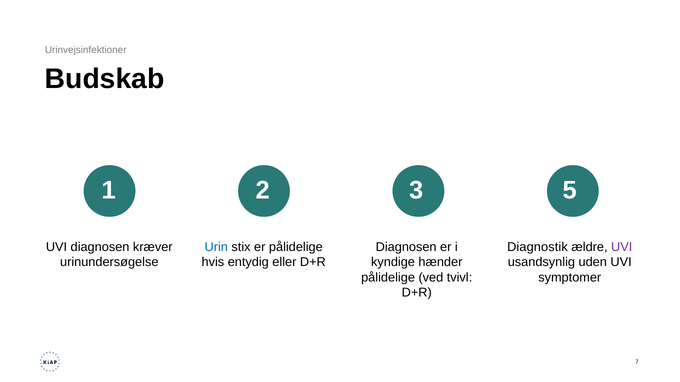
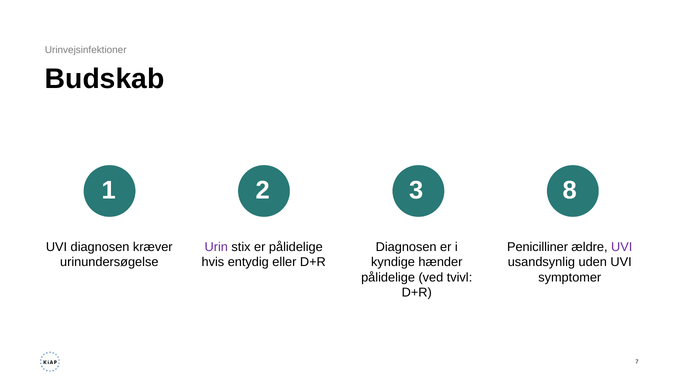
5: 5 -> 8 (570, 191)
Urin colour: blue -> purple (216, 247)
Diagnostik: Diagnostik -> Penicilliner (538, 247)
